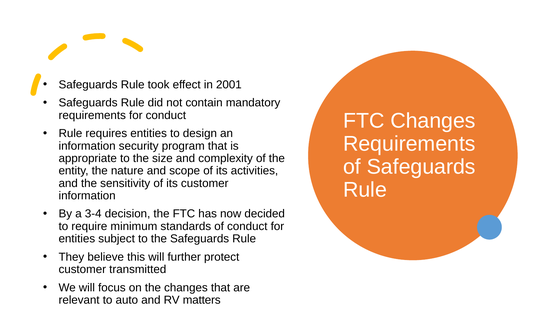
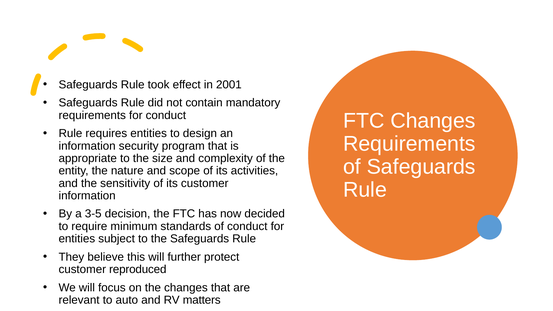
3-4: 3-4 -> 3-5 (93, 214)
transmitted: transmitted -> reproduced (138, 269)
